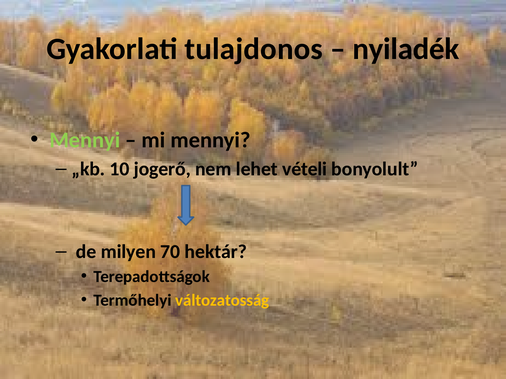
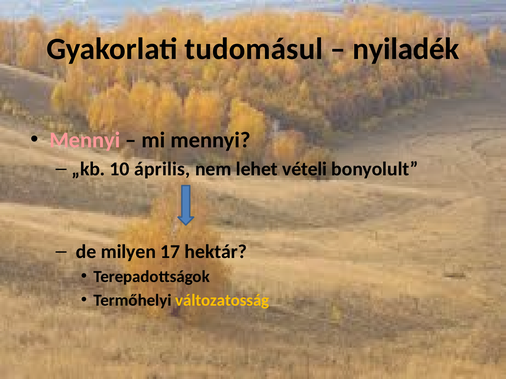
tulajdonos: tulajdonos -> tudomásul (254, 49)
Mennyi colour: light green -> pink (85, 140)
jogerő: jogerő -> április (162, 169)
70: 70 -> 17 (170, 252)
